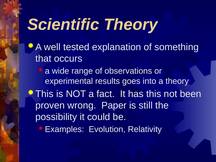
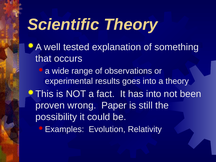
has this: this -> into (154, 94)
